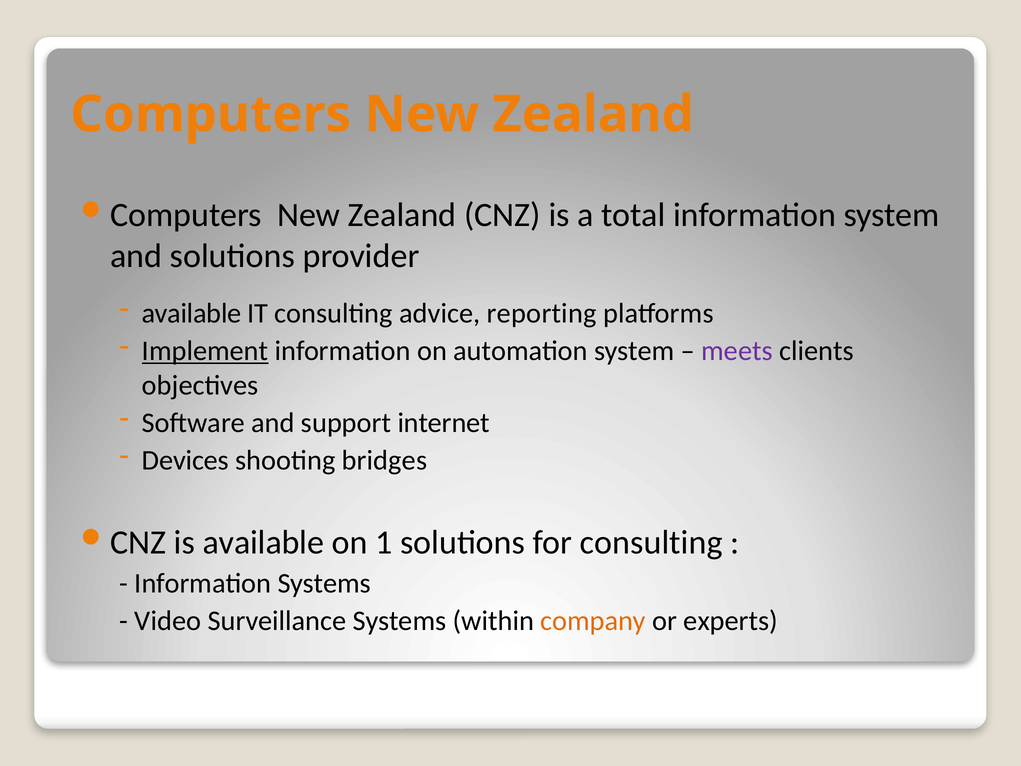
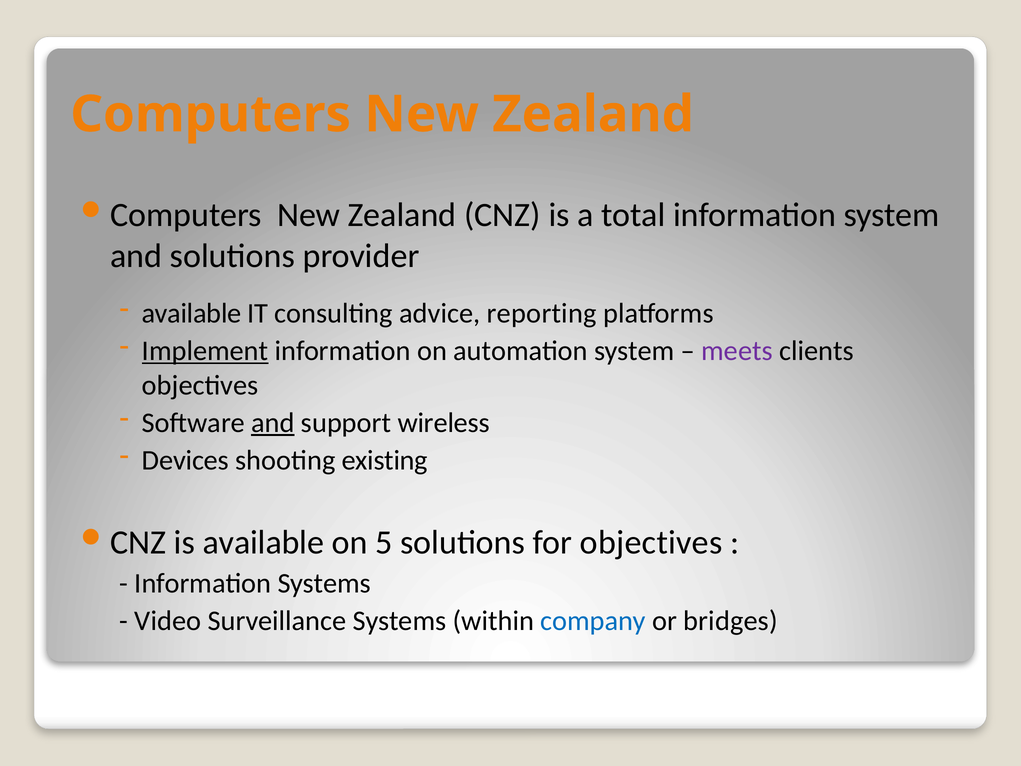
and underline: none -> present (273, 423)
internet: internet -> wireless (444, 423)
bridges: bridges -> existing (385, 460)
1: 1 -> 5 (384, 543)
for consulting: consulting -> objectives (651, 543)
company colour: orange -> blue (593, 621)
experts: experts -> bridges (731, 621)
